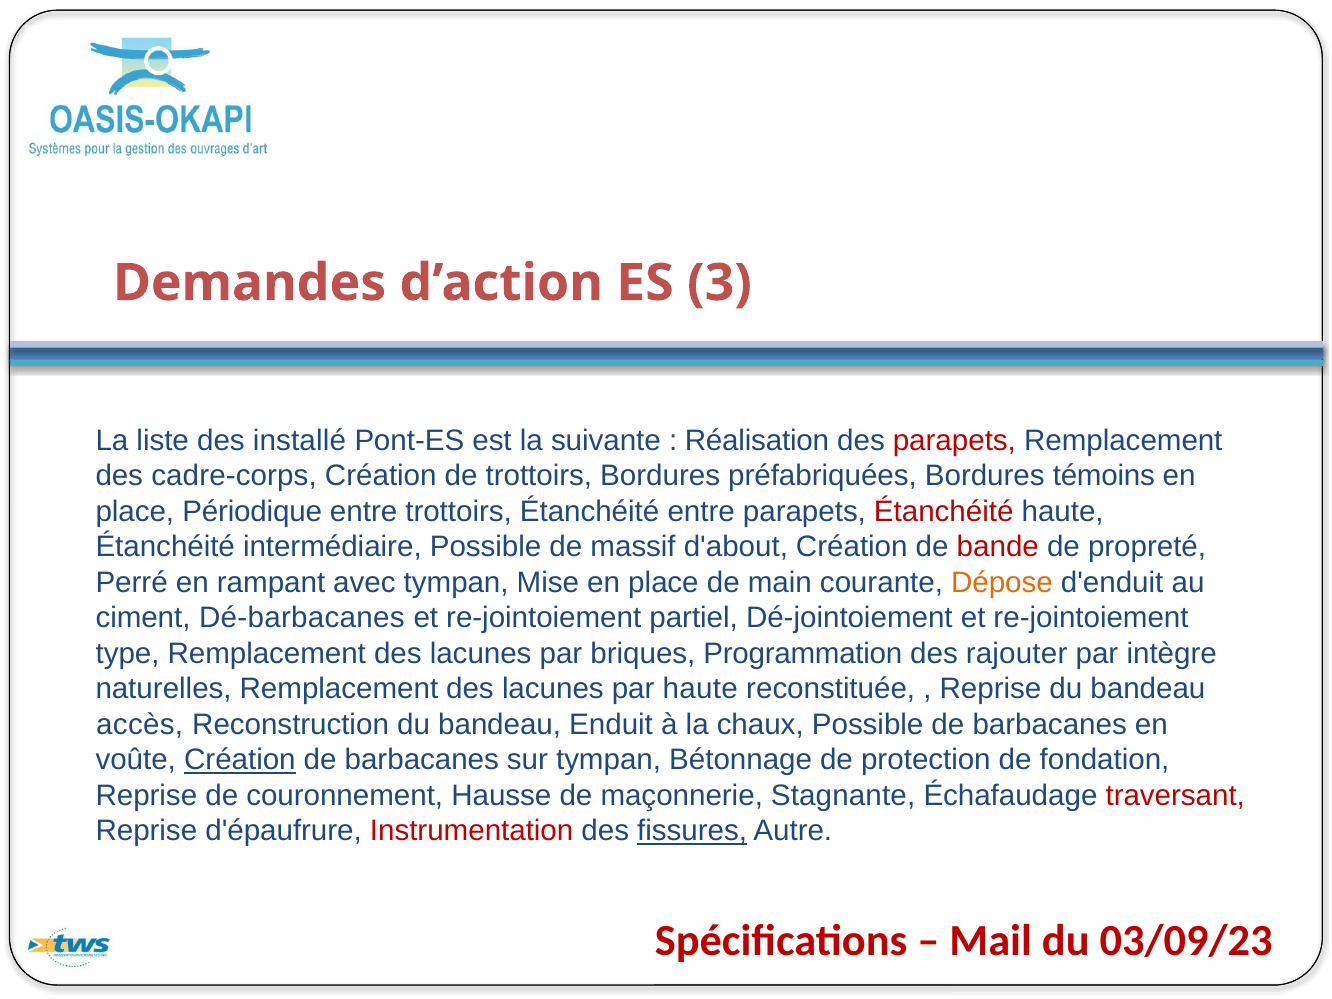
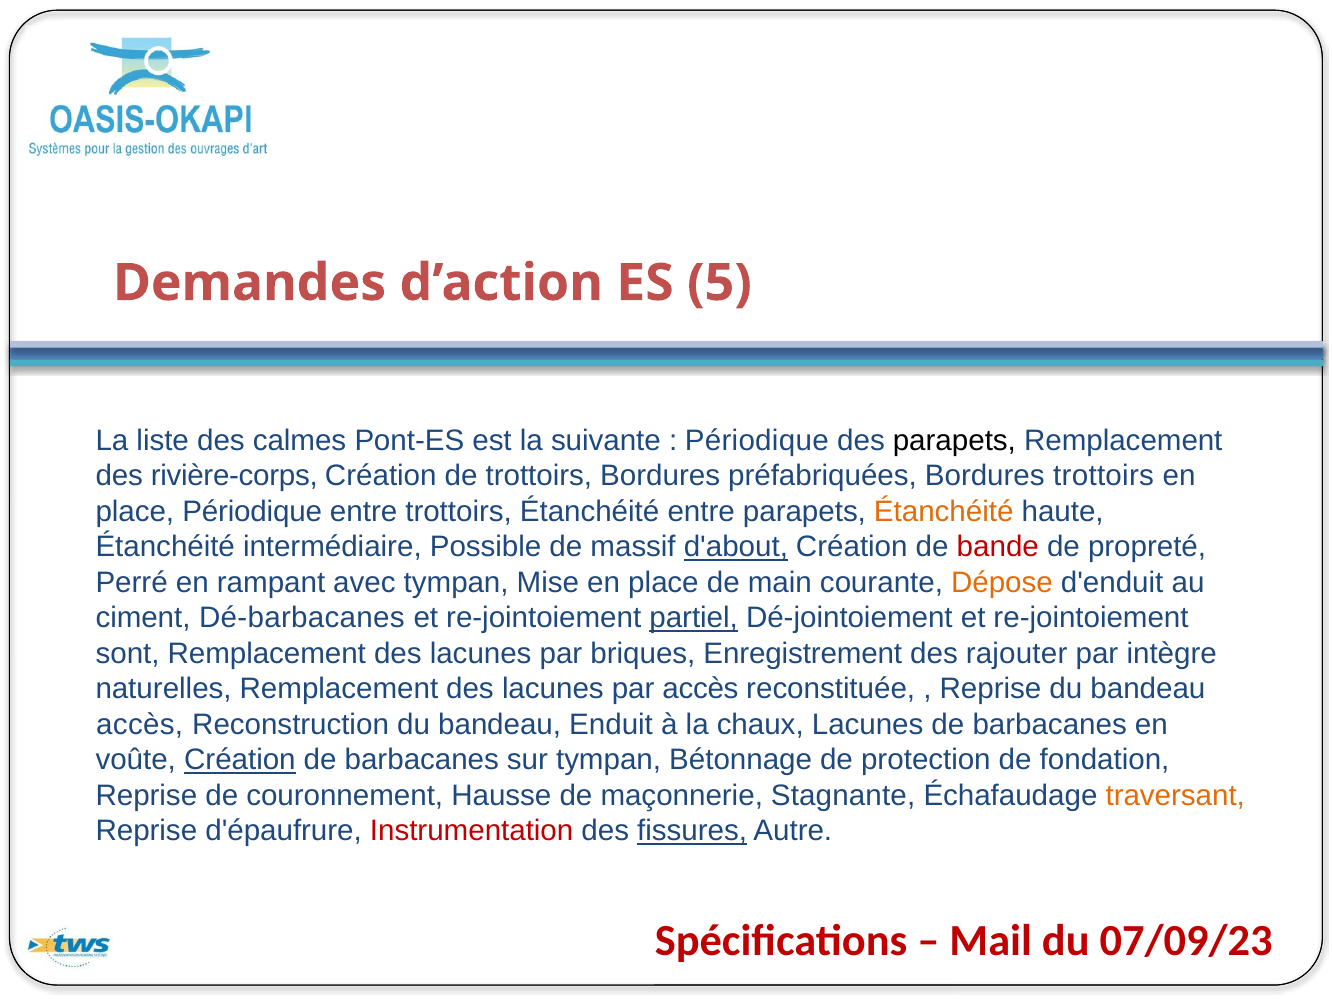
3: 3 -> 5 (719, 283)
installé: installé -> calmes (300, 441)
Réalisation: Réalisation -> Périodique (757, 441)
parapets colour: red -> black (954, 441)
cadre-corps: cadre-corps -> rivière-corps (234, 476)
Bordures témoins: témoins -> trottoirs (1104, 476)
Étanchéité colour: red -> orange (944, 512)
d'about underline: none -> present (736, 547)
partiel underline: none -> present (694, 618)
type: type -> sont (128, 654)
Programmation: Programmation -> Enregistrement (803, 654)
par haute: haute -> accès (700, 689)
chaux Possible: Possible -> Lacunes (868, 725)
traversant colour: red -> orange (1175, 796)
03/09/23: 03/09/23 -> 07/09/23 (1186, 941)
